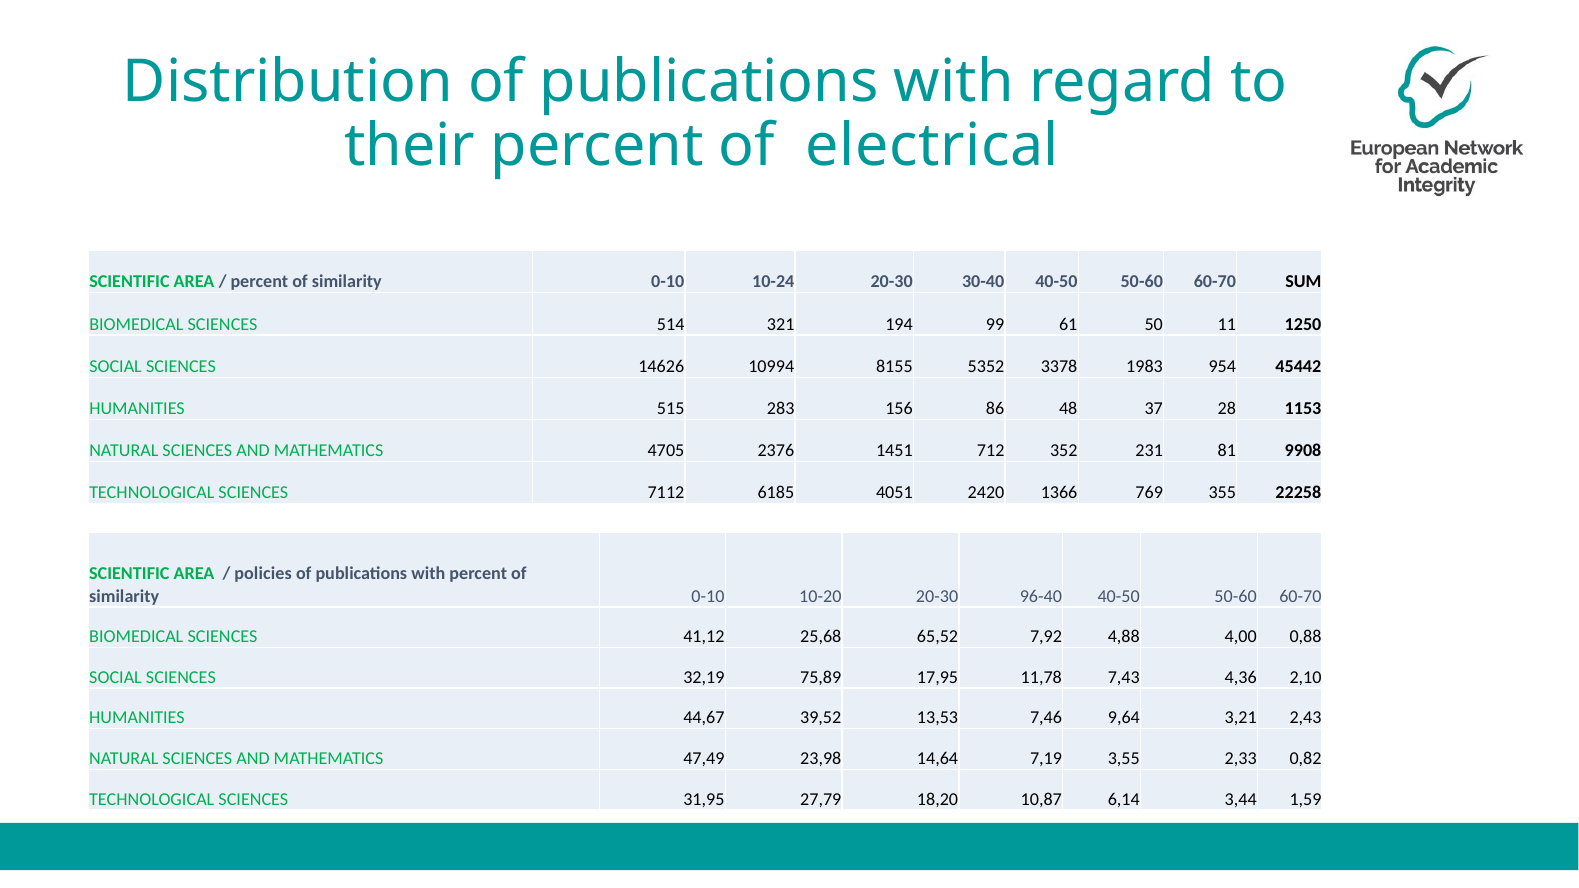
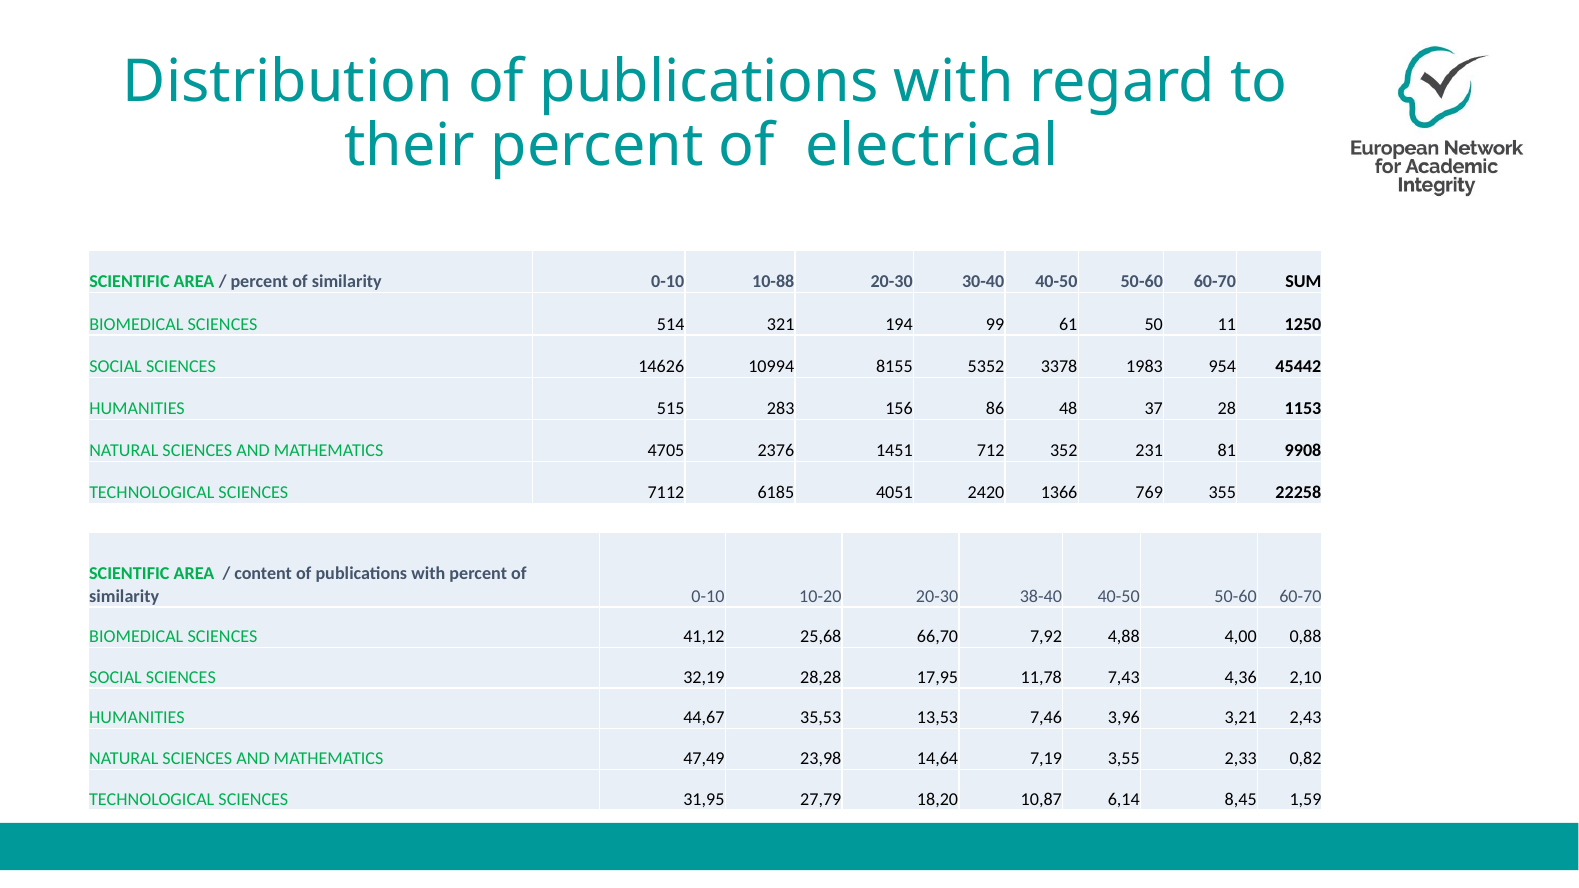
10-24: 10-24 -> 10-88 (773, 282)
policies: policies -> content (263, 574)
96-40: 96-40 -> 38-40 (1041, 596)
65,52: 65,52 -> 66,70 (938, 637)
75,89: 75,89 -> 28,28 (821, 677)
39,52: 39,52 -> 35,53 (821, 718)
9,64: 9,64 -> 3,96 (1124, 718)
3,44: 3,44 -> 8,45 (1241, 799)
